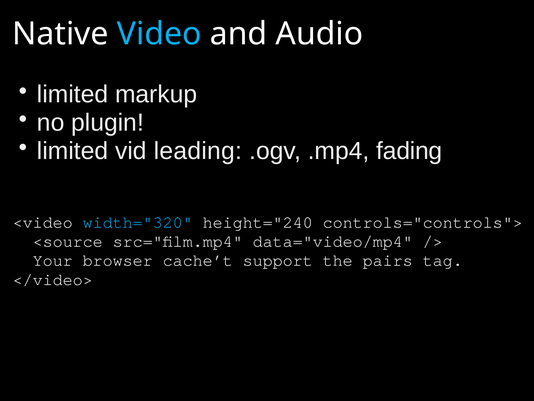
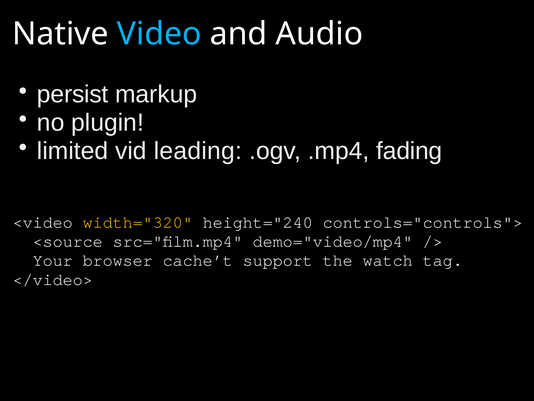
limited: limited -> persist (73, 94)
width="320 colour: light blue -> yellow (138, 222)
data="video/mp4: data="video/mp4 -> demo="video/mp4 (333, 241)
pairs: pairs -> watch (388, 260)
